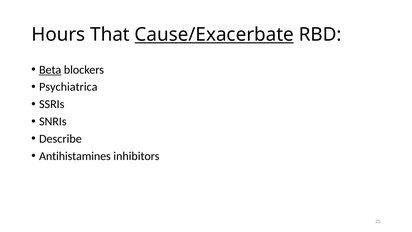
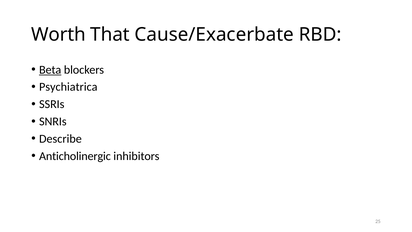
Hours: Hours -> Worth (58, 35)
Cause/Exacerbate underline: present -> none (214, 35)
Antihistamines: Antihistamines -> Anticholinergic (75, 156)
